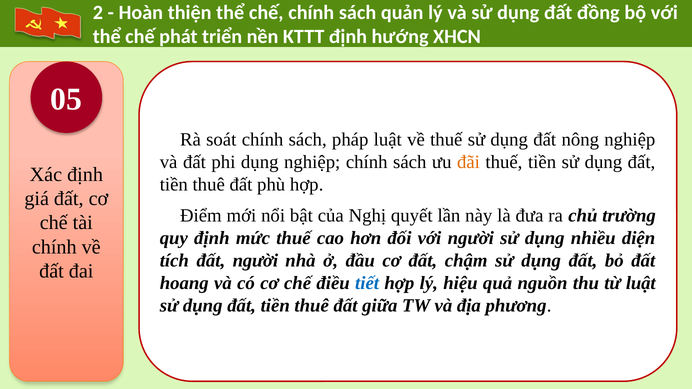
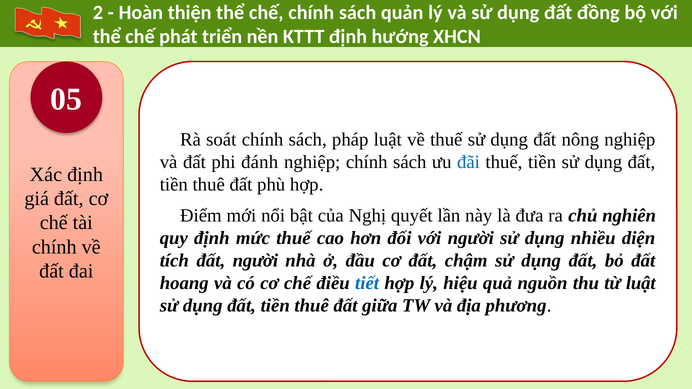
phi dụng: dụng -> đánh (260, 162)
đãi colour: orange -> blue (468, 162)
trường: trường -> nghiên (629, 216)
